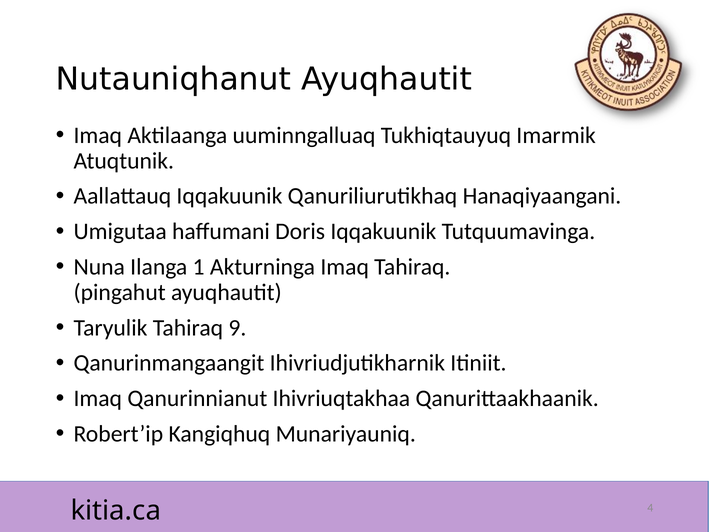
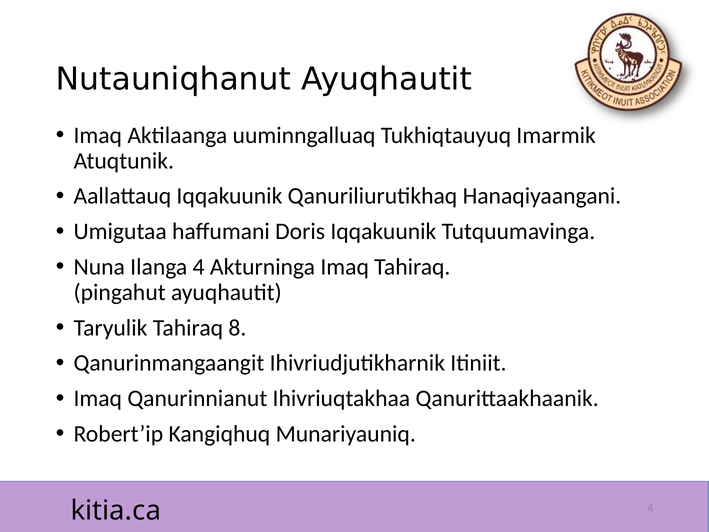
Ilanga 1: 1 -> 4 (199, 267)
9: 9 -> 8 (237, 328)
